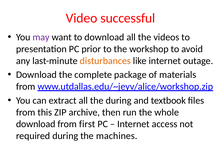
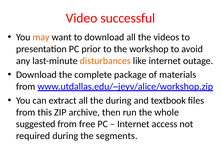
may colour: purple -> orange (41, 37)
download: download -> suggested (36, 124)
first: first -> free (87, 124)
machines: machines -> segments (117, 136)
